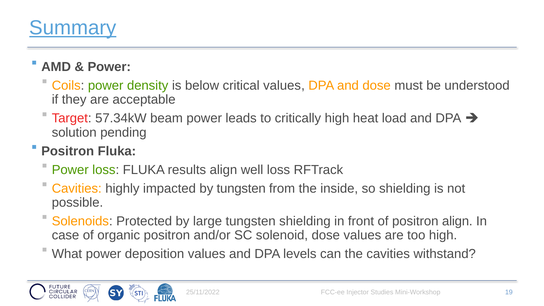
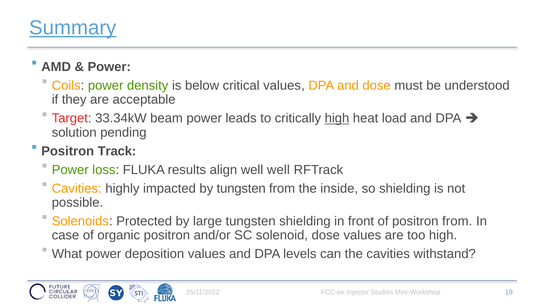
57.34kW: 57.34kW -> 33.34kW (121, 118)
high underline: none -> present (337, 118)
Positron Fluka: Fluka -> Track (117, 151)
well loss: loss -> well (278, 170)
positron align: align -> from (457, 221)
